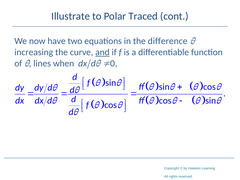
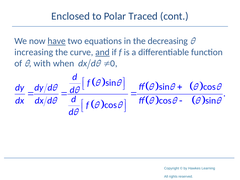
Illustrate: Illustrate -> Enclosed (71, 16)
have underline: none -> present (57, 41)
difference: difference -> decreasing (168, 41)
lines: lines -> with (42, 63)
